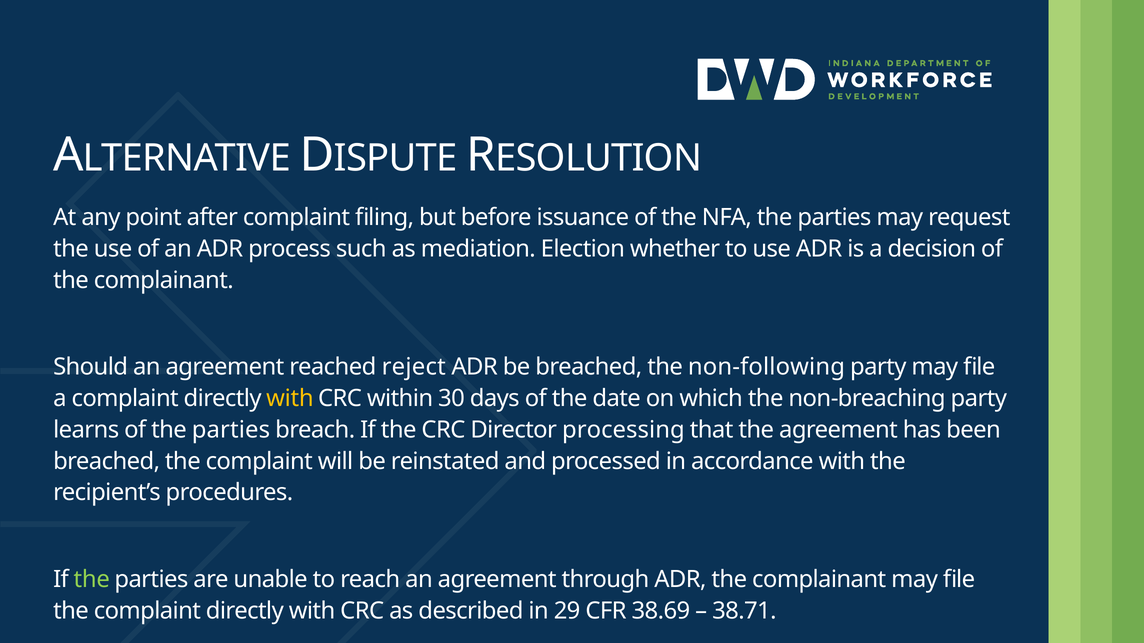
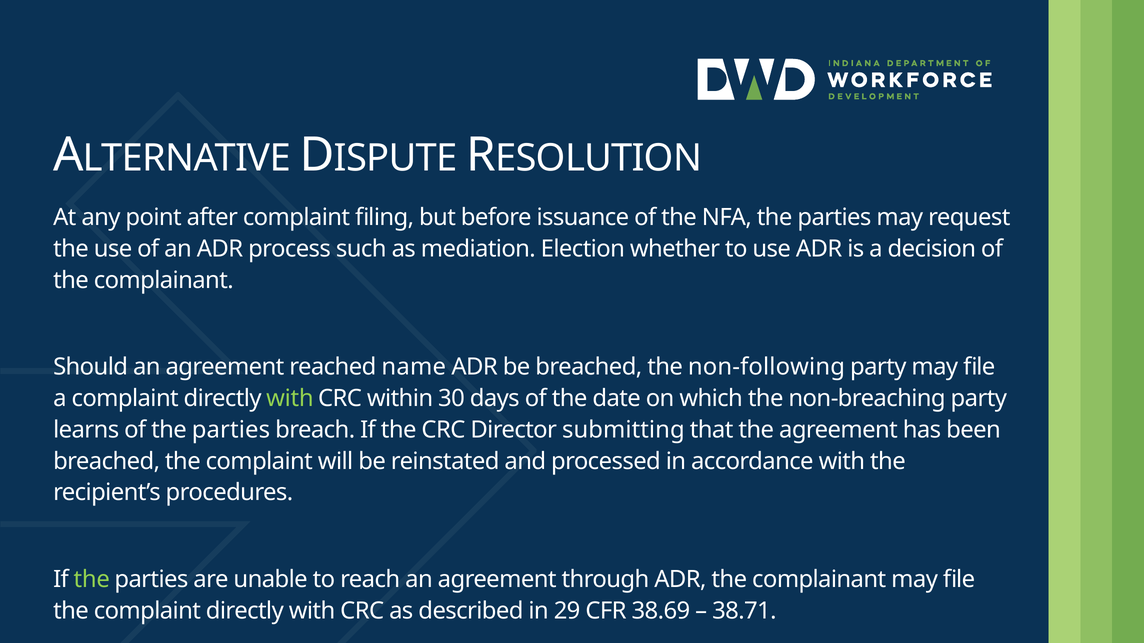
reject: reject -> name (414, 367)
with colour: yellow -> light green (290, 399)
processing: processing -> submitting (623, 430)
